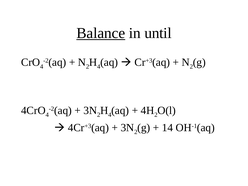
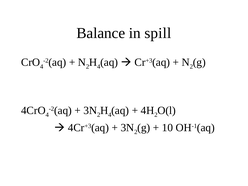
Balance underline: present -> none (101, 33)
until: until -> spill (158, 33)
14: 14 -> 10 (167, 128)
